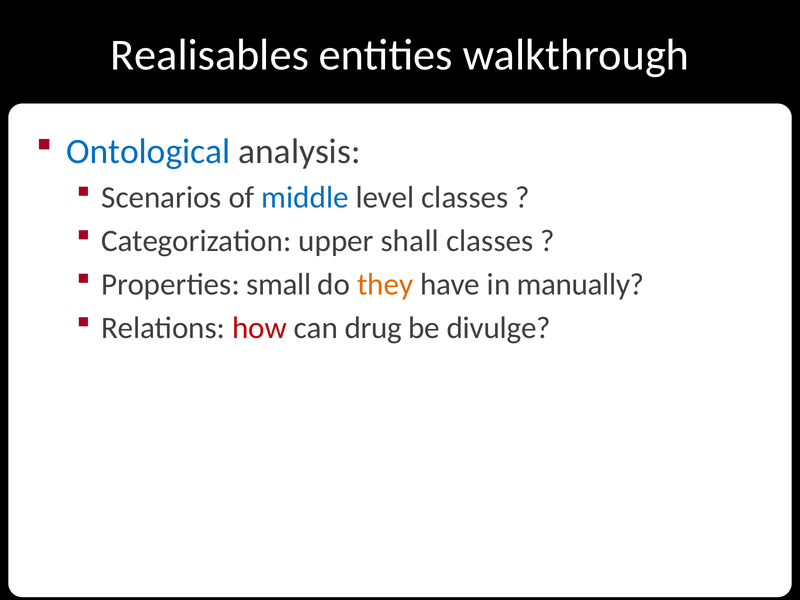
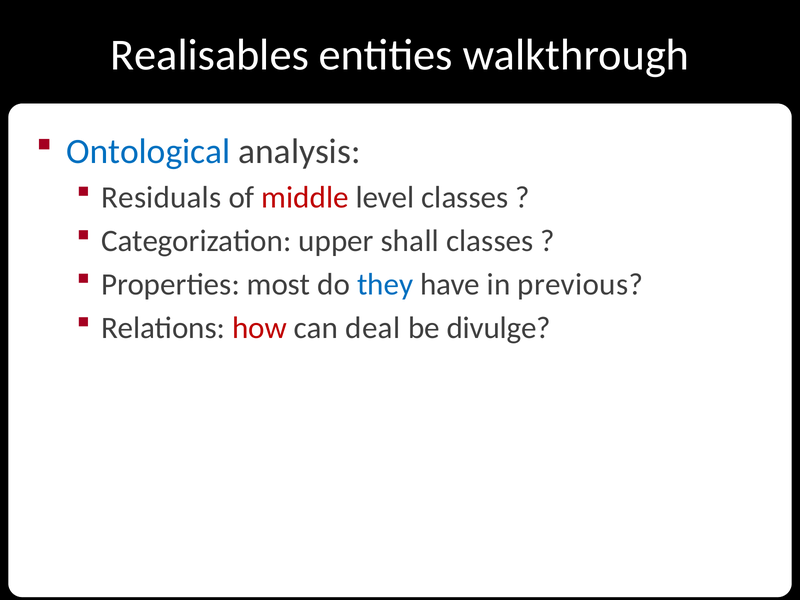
Scenarios: Scenarios -> Residuals (161, 197)
middle colour: blue -> red (305, 197)
small: small -> most (279, 285)
they colour: orange -> blue (385, 285)
manually: manually -> previous (580, 285)
drug: drug -> deal (373, 328)
